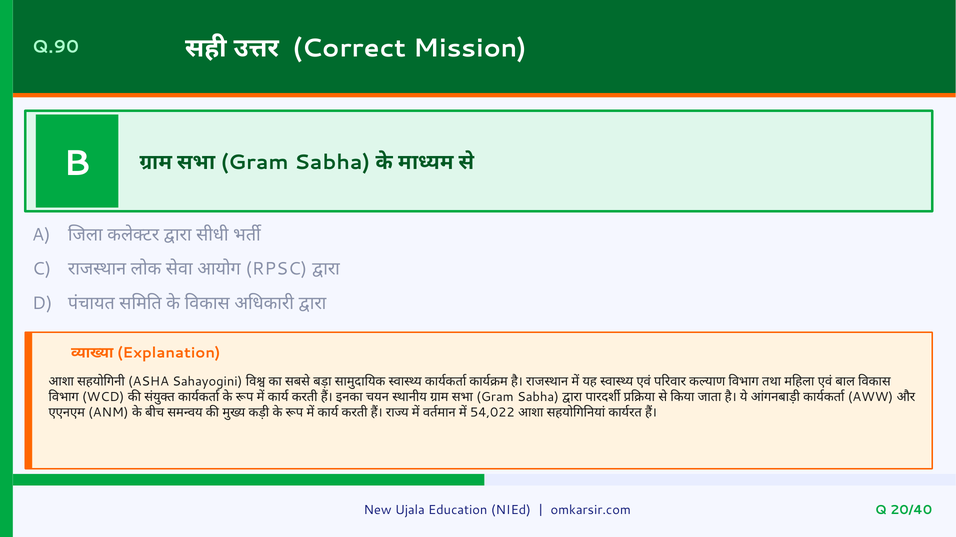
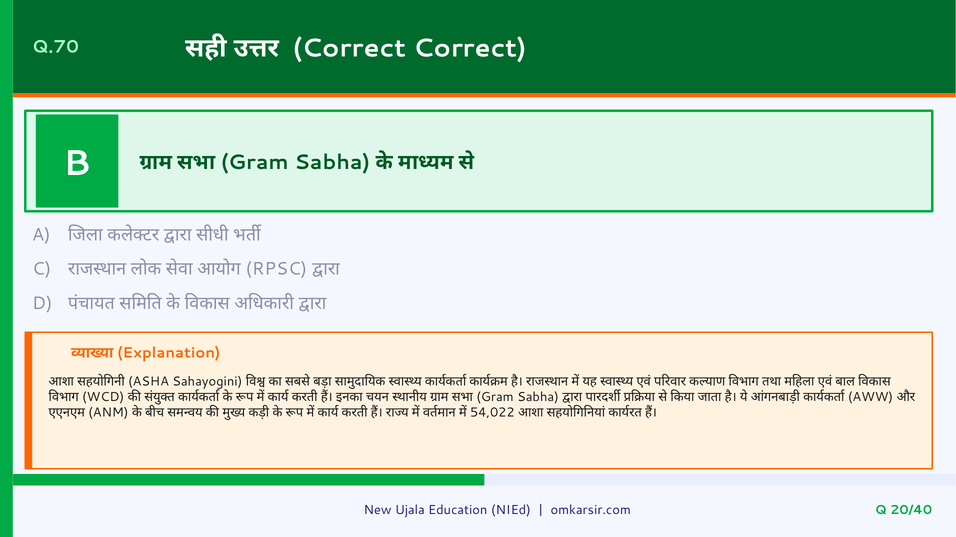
Q.90: Q.90 -> Q.70 (56, 47)
Correct Mission: Mission -> Correct (470, 48)
